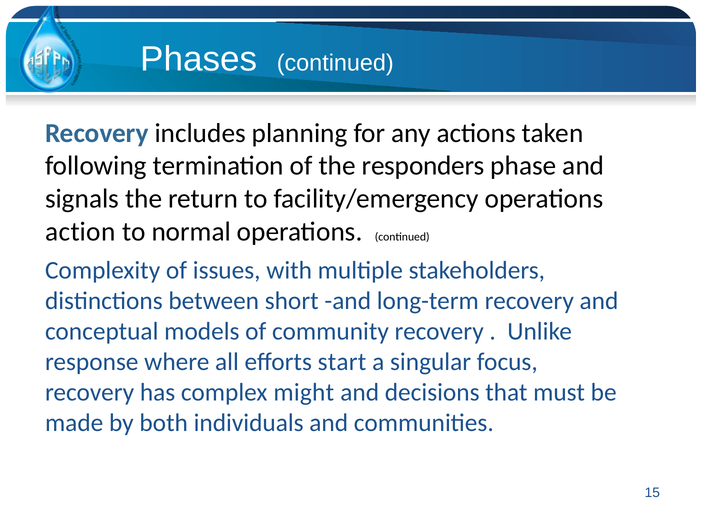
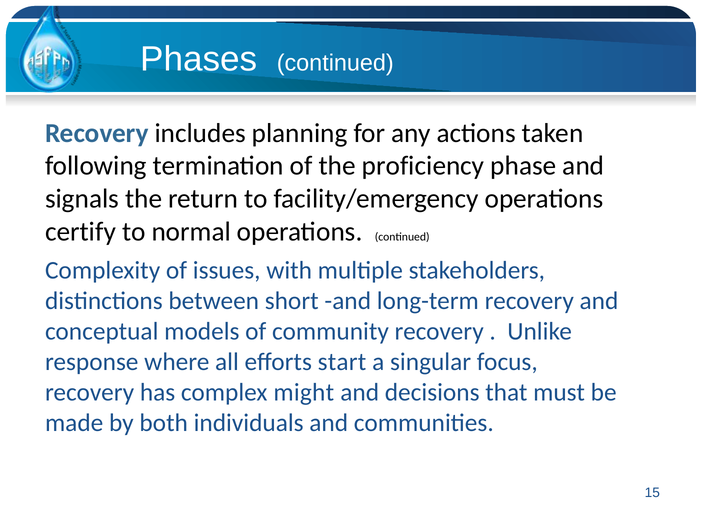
responders: responders -> proficiency (423, 166)
action: action -> certify (81, 231)
